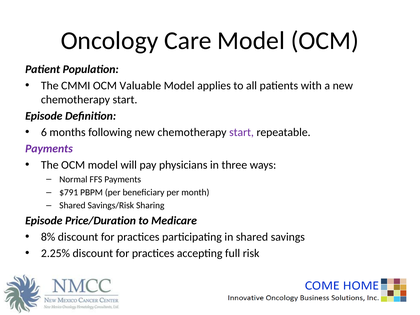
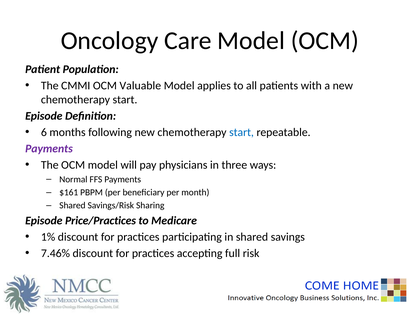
start colour: purple -> blue (242, 132)
$791: $791 -> $161 (69, 192)
Price/Duration: Price/Duration -> Price/Practices (101, 221)
8%: 8% -> 1% (48, 237)
2.25%: 2.25% -> 7.46% (55, 253)
